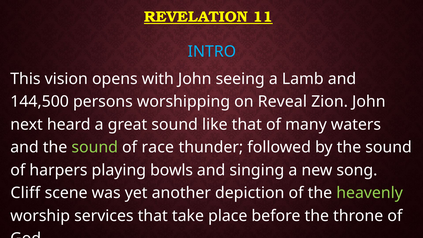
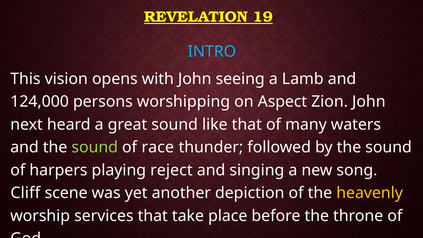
11: 11 -> 19 (263, 17)
144,500: 144,500 -> 124,000 (40, 102)
Reveal: Reveal -> Aspect (282, 102)
bowls: bowls -> reject (171, 170)
heavenly colour: light green -> yellow (370, 193)
